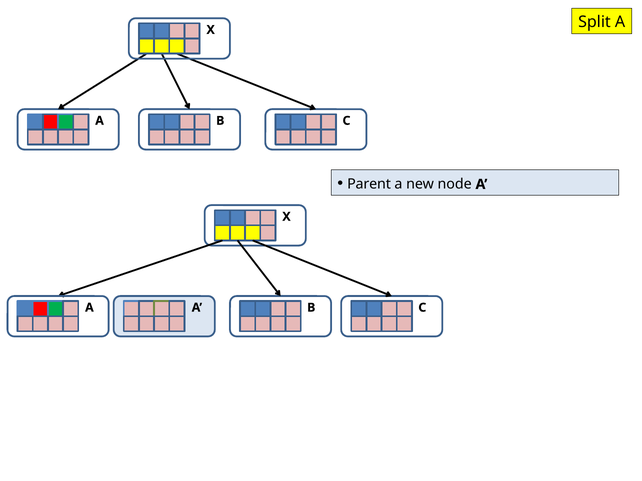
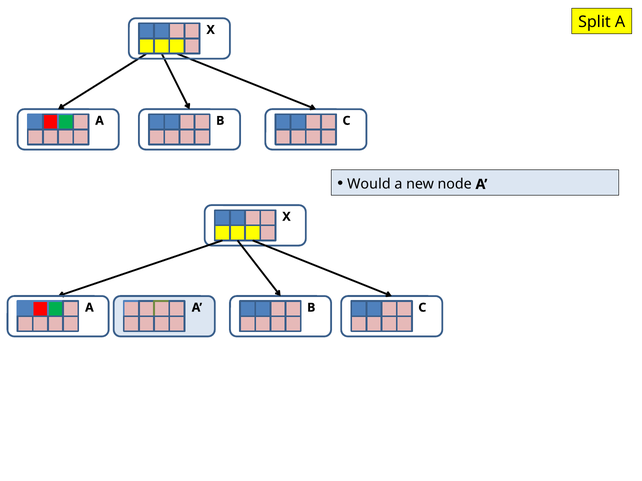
Parent: Parent -> Would (369, 184)
